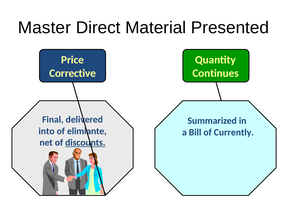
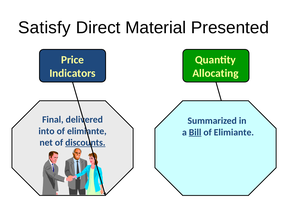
Master: Master -> Satisfy (44, 28)
Corrective: Corrective -> Indicators (73, 73)
Continues: Continues -> Allocating (216, 73)
Bill underline: none -> present (195, 132)
Currently: Currently -> Elimiante (234, 132)
